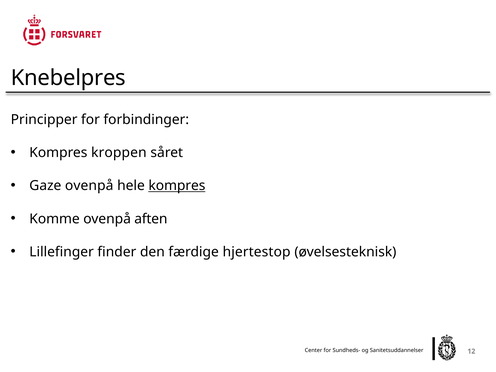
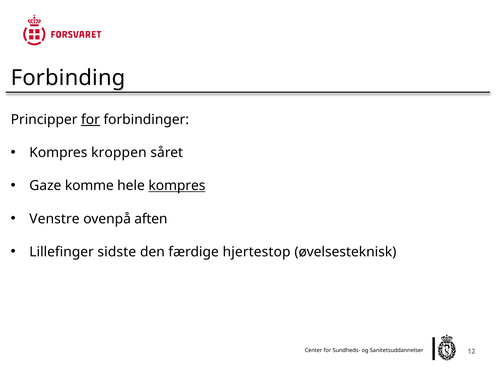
Knebelpres: Knebelpres -> Forbinding (68, 78)
for underline: none -> present (90, 120)
Gaze ovenpå: ovenpå -> komme (89, 186)
Komme: Komme -> Venstre (54, 219)
finder: finder -> sidste (117, 252)
